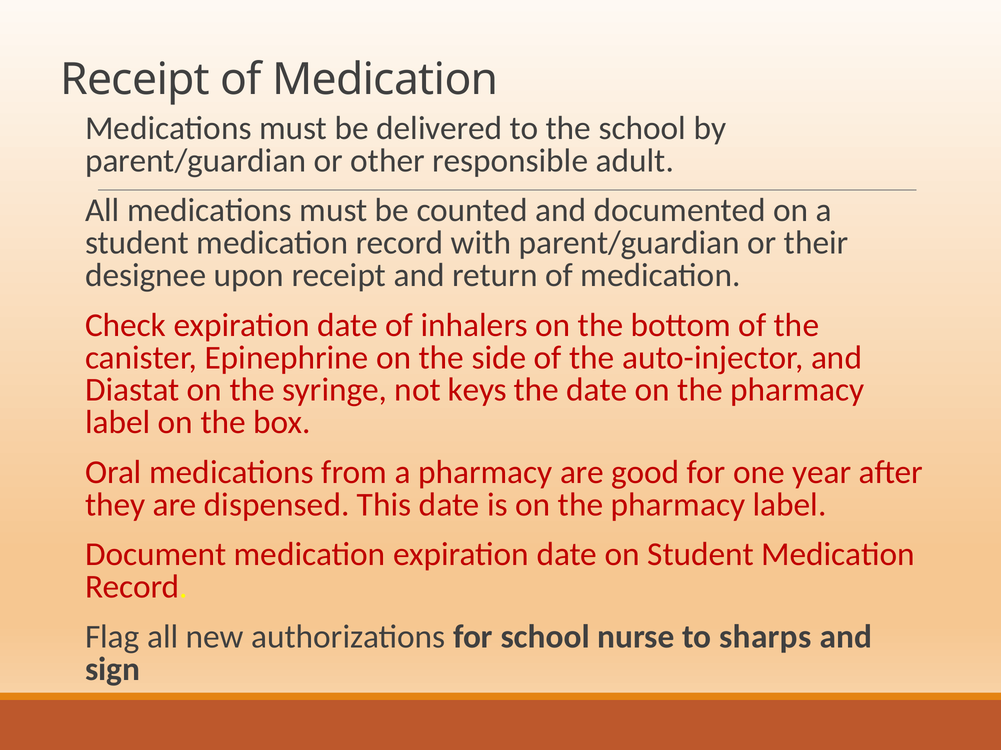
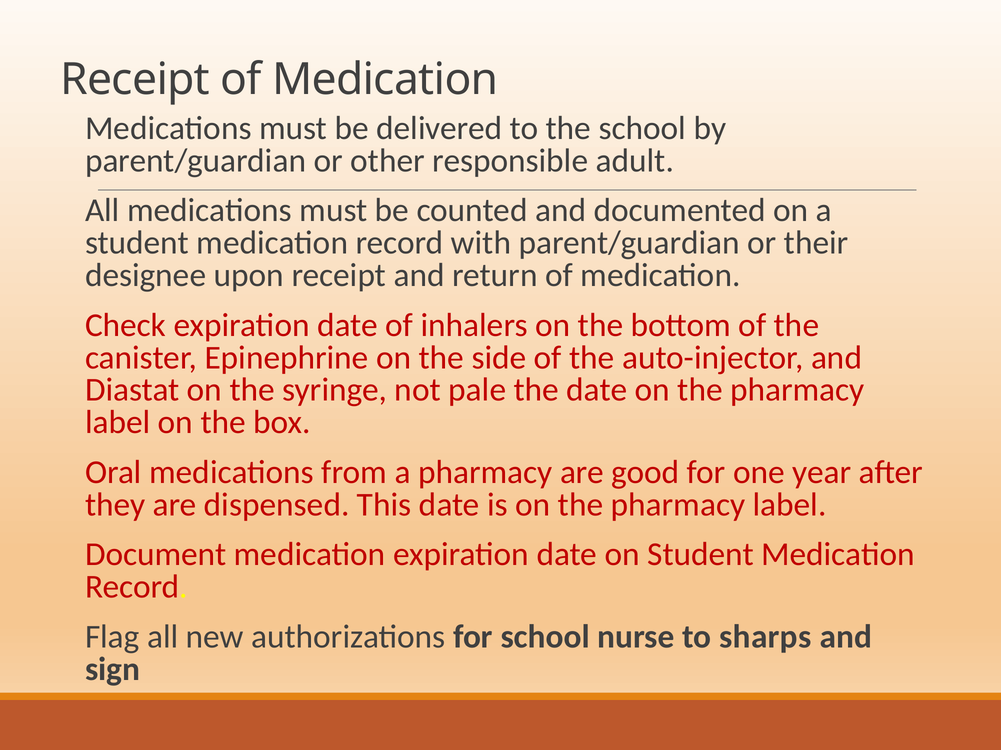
keys: keys -> pale (477, 390)
